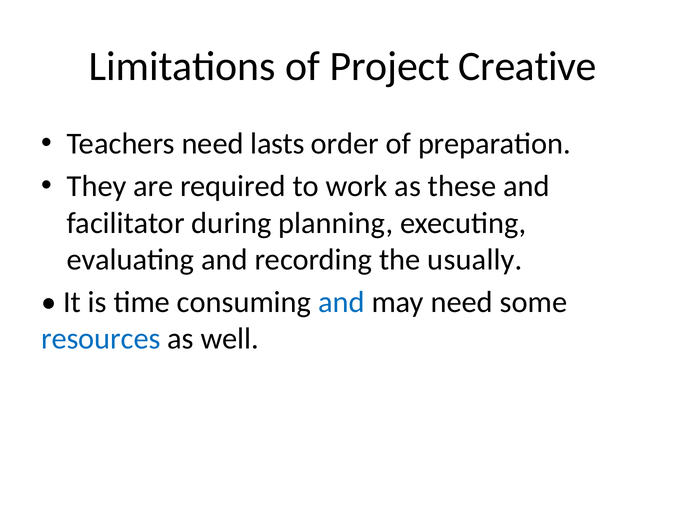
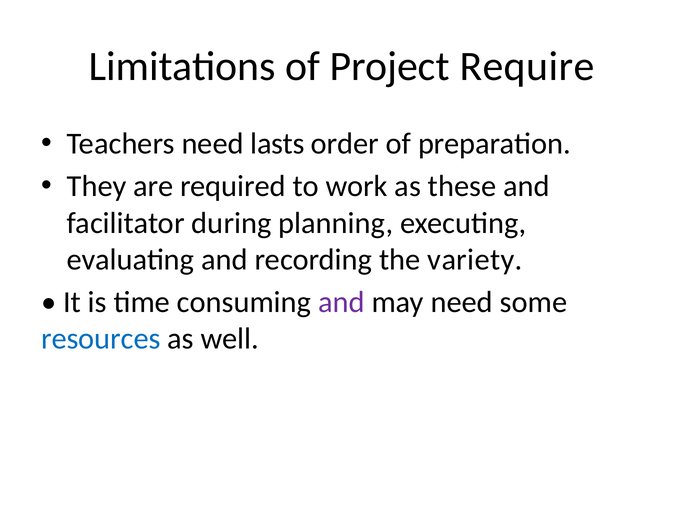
Creative: Creative -> Require (527, 66)
usually: usually -> variety (475, 259)
and colour: blue -> purple (341, 302)
